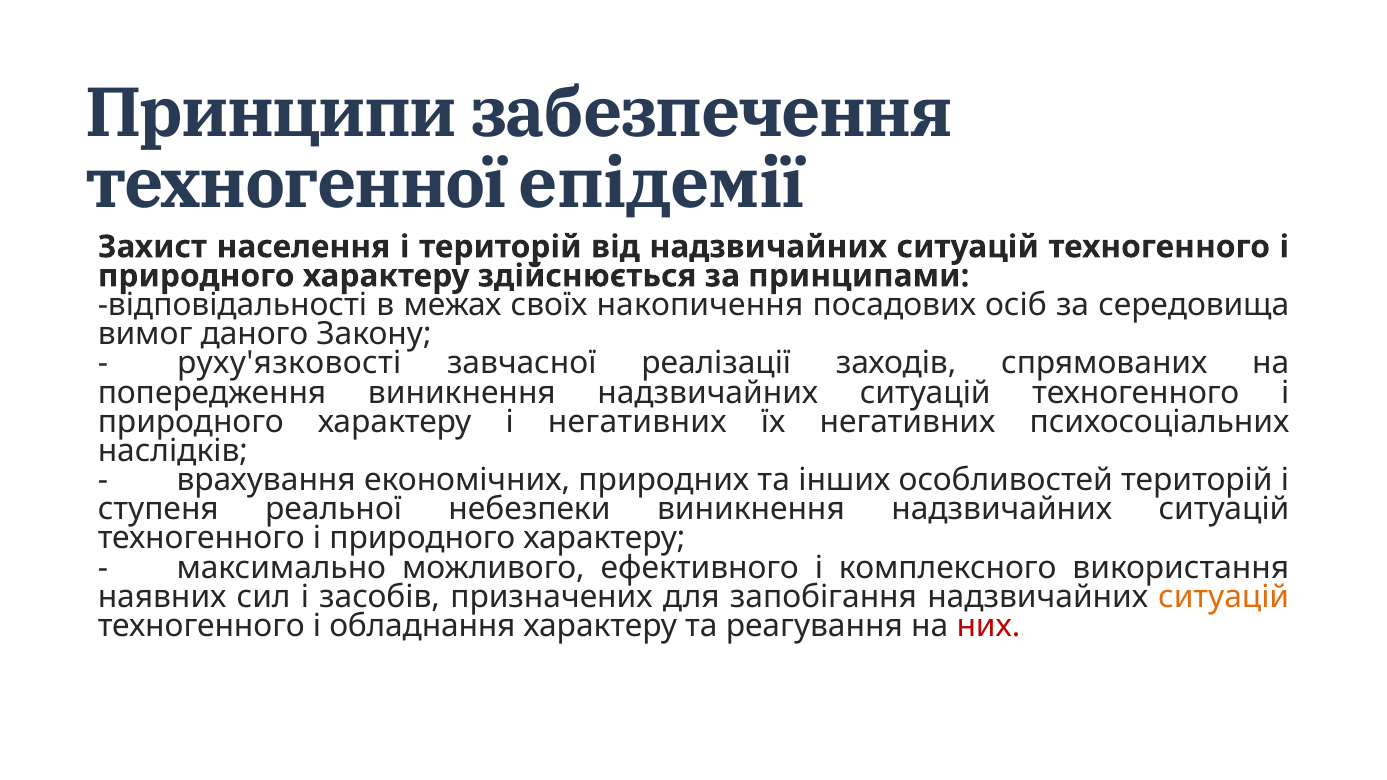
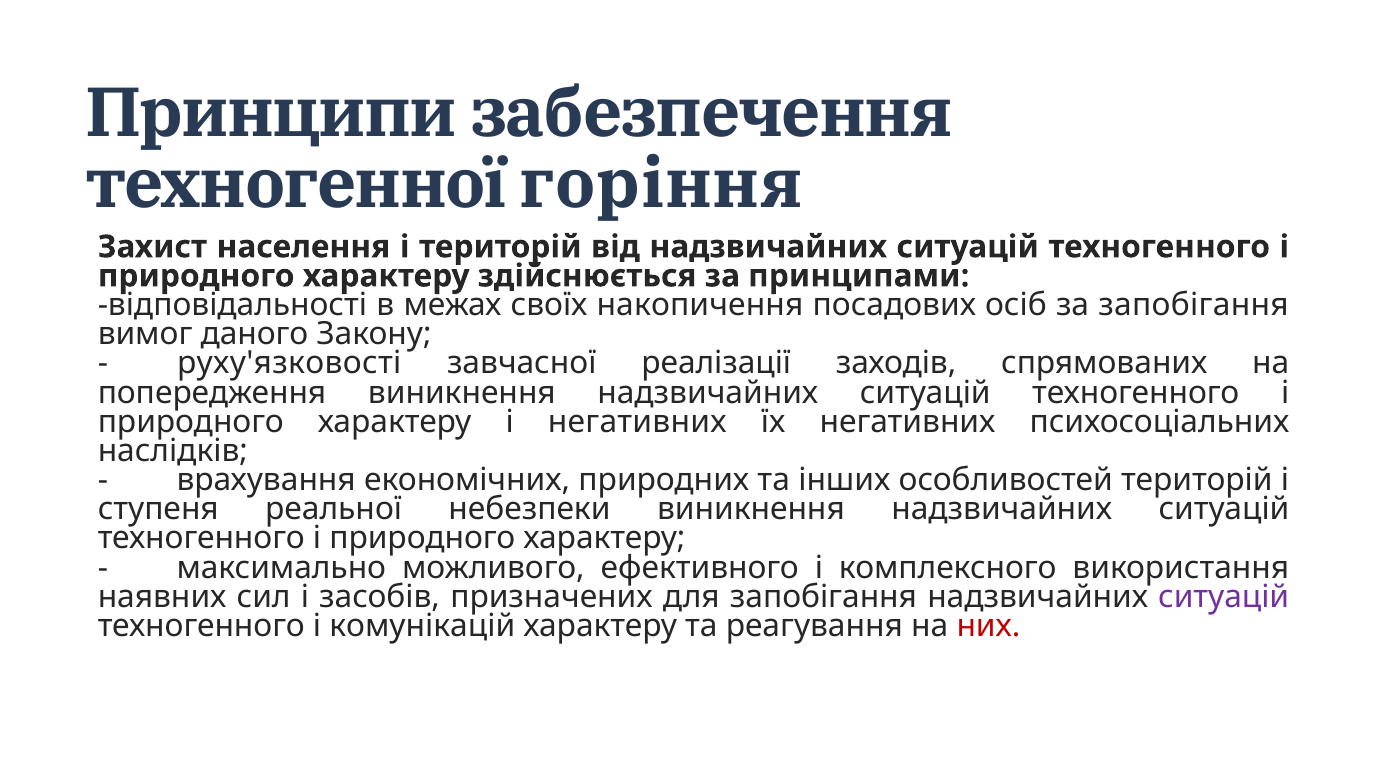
епідемії: епідемії -> горіння (661, 185)
за середовища: середовища -> запобігання (1194, 305)
ситуацій colour: orange -> purple (1224, 597)
обладнання: обладнання -> комунікацій (422, 626)
